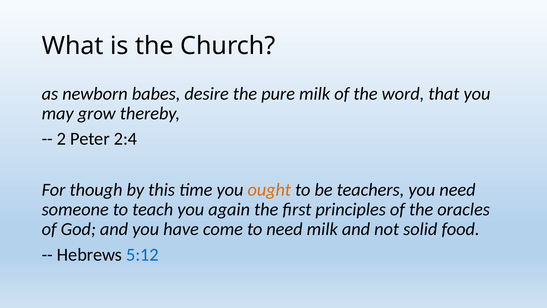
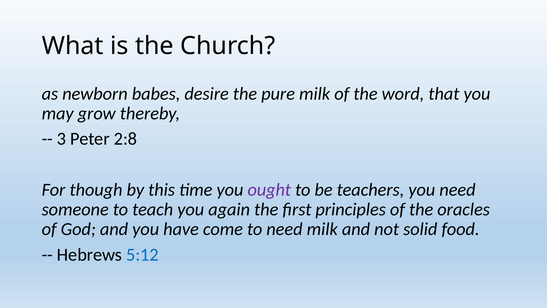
2: 2 -> 3 (62, 139)
2:4: 2:4 -> 2:8 (126, 139)
ought colour: orange -> purple (269, 190)
